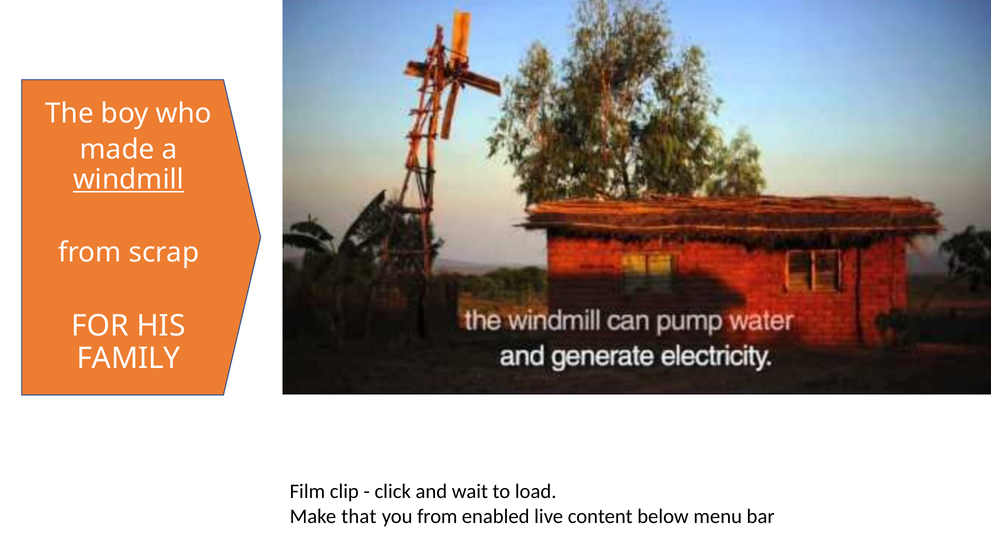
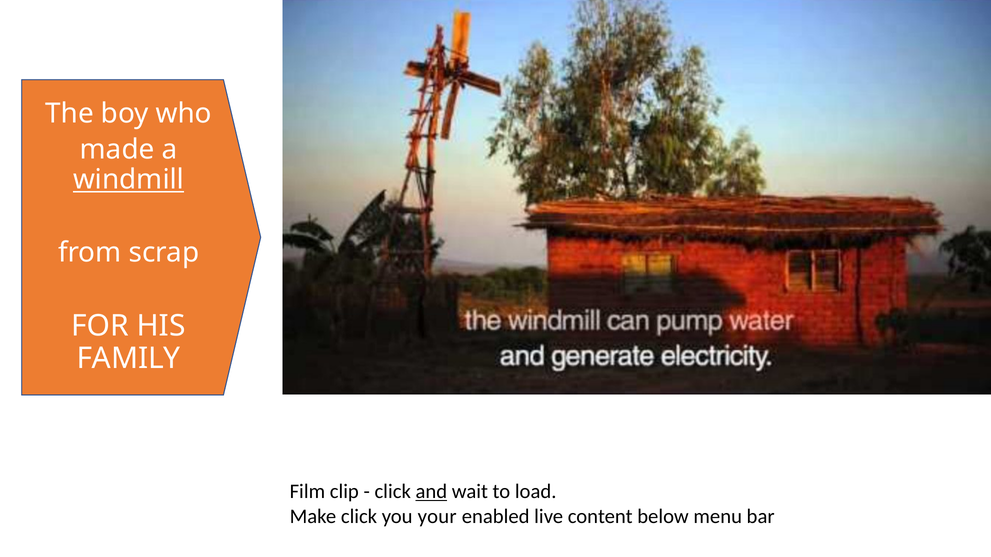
and underline: none -> present (431, 492)
Make that: that -> click (359, 517)
you from: from -> your (437, 517)
